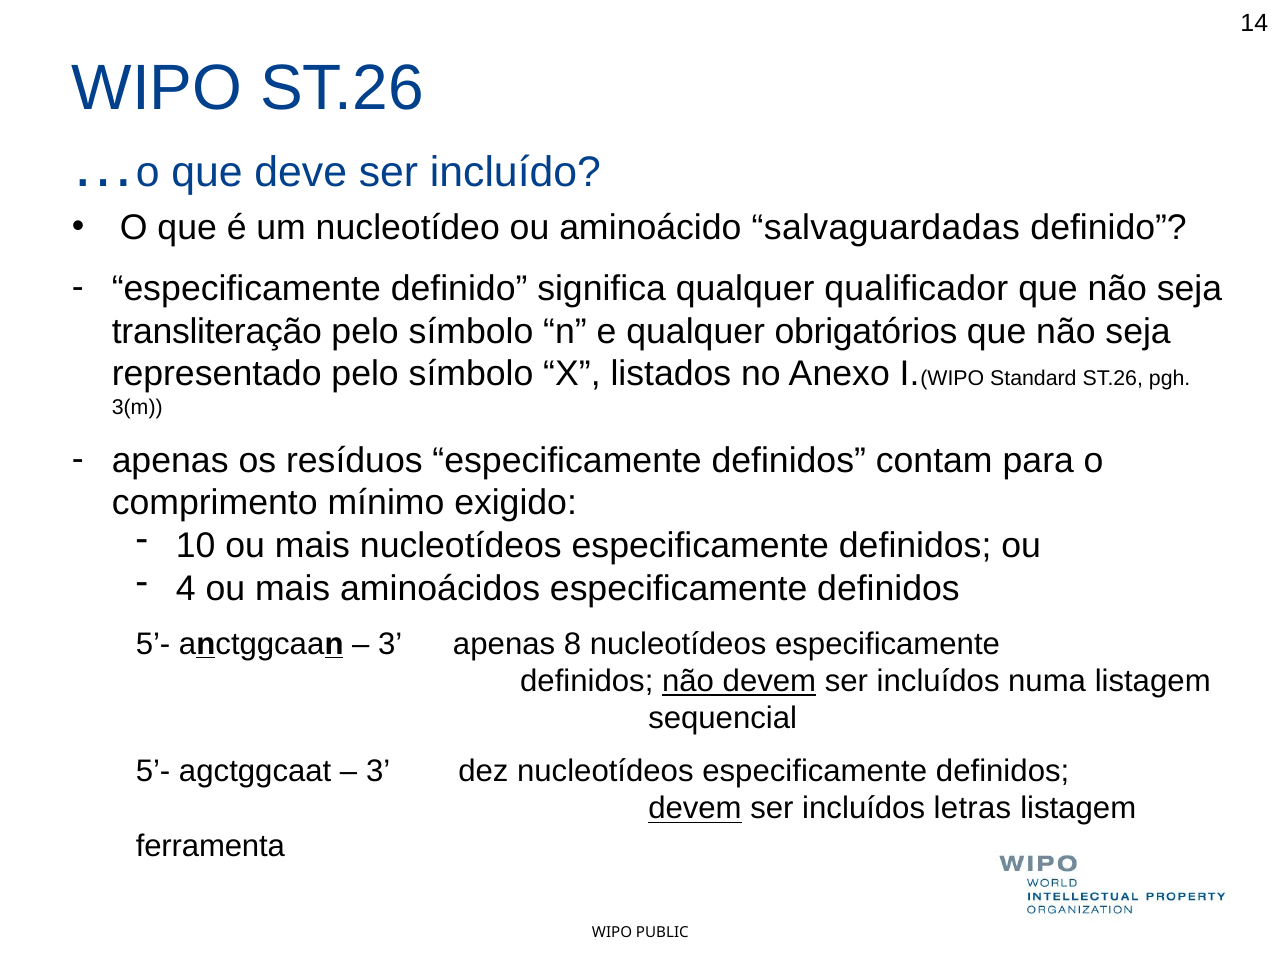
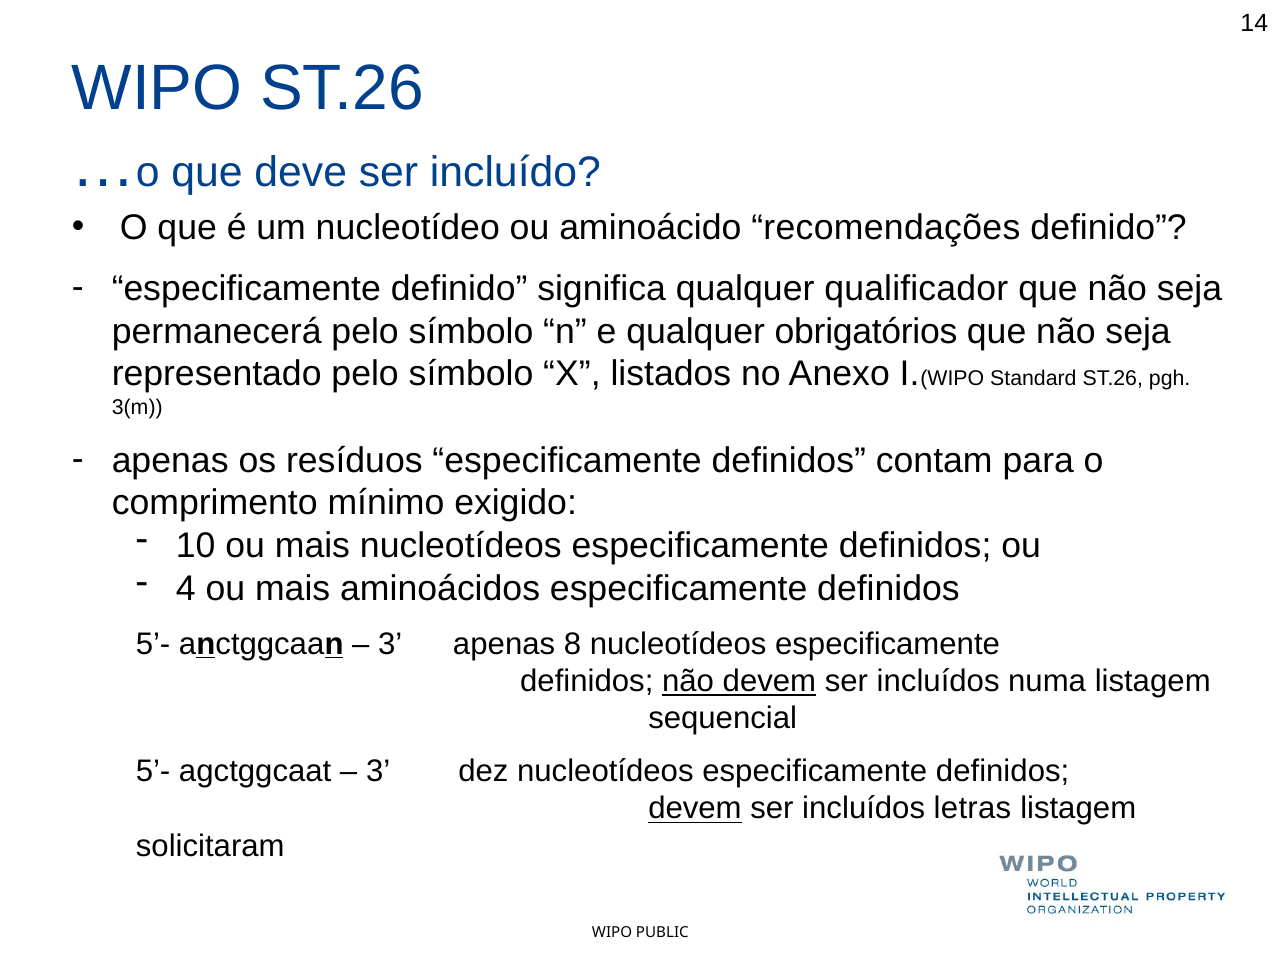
salvaguardadas: salvaguardadas -> recomendações (886, 228)
transliteração: transliteração -> permanecerá (217, 331)
ferramenta: ferramenta -> solicitaram (210, 846)
